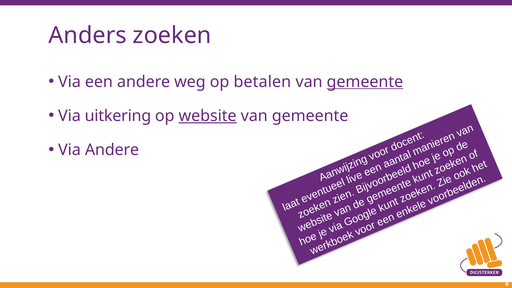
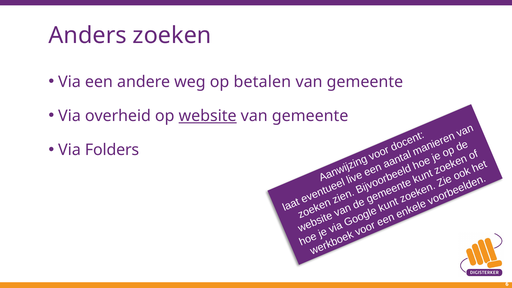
gemeente underline: present -> none (365, 82)
uitkering: uitkering -> overheid (118, 116)
Via Andere: Andere -> Folders (112, 150)
